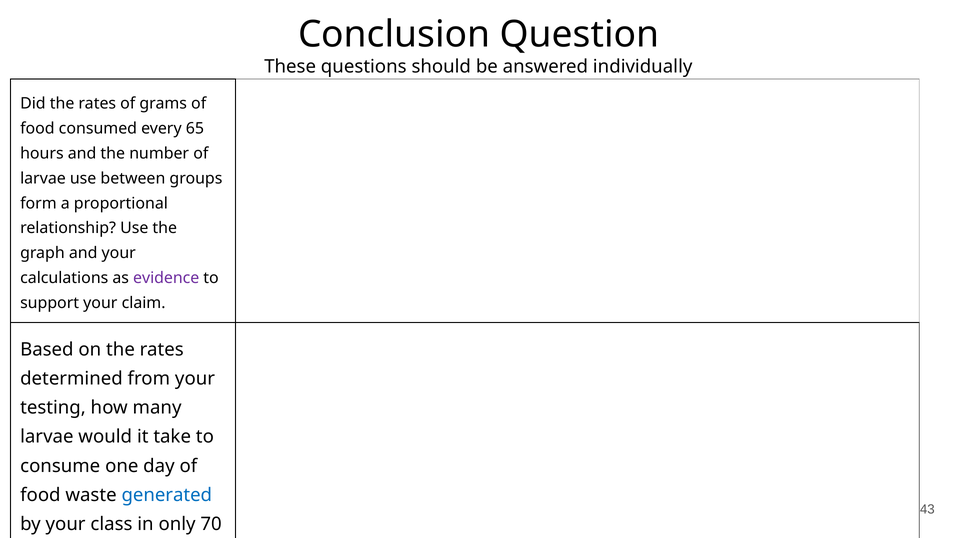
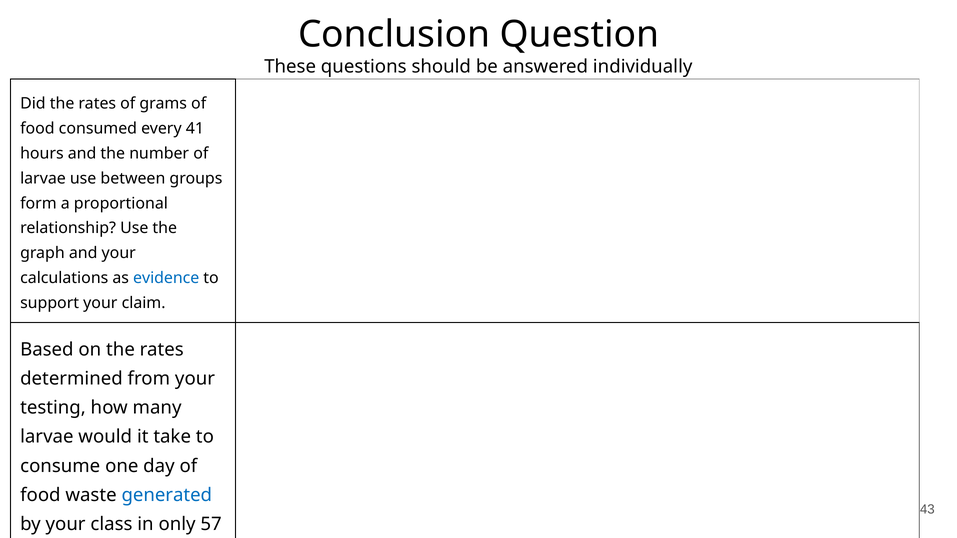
65: 65 -> 41 (195, 129)
evidence colour: purple -> blue (166, 278)
70: 70 -> 57 (211, 525)
